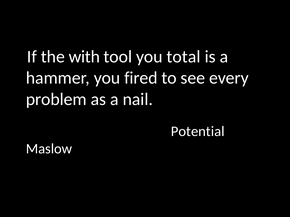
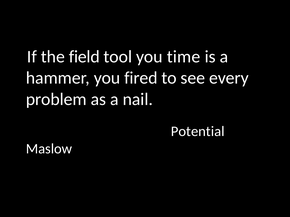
with: with -> field (84, 57)
total: total -> time (184, 57)
